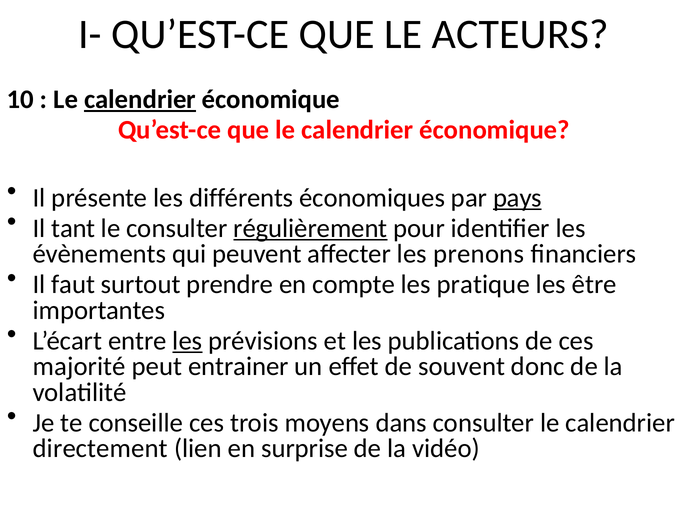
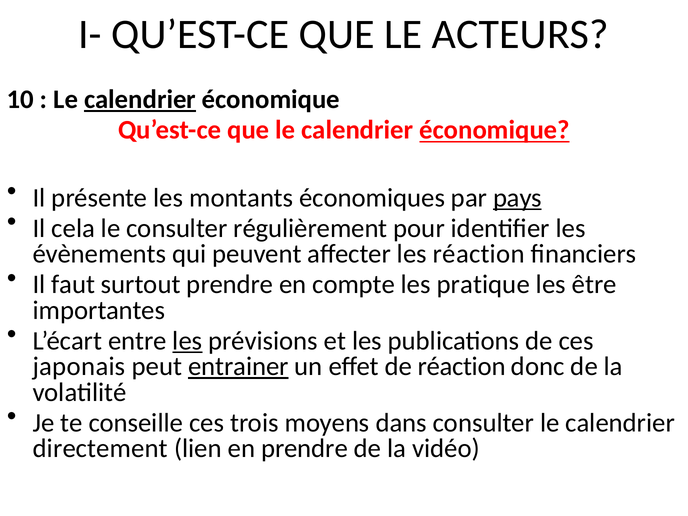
économique underline: none -> present (495, 130)
différents: différents -> montants (241, 198)
tant: tant -> cela (73, 228)
régulièrement underline: present -> none (310, 228)
les prenons: prenons -> réaction (479, 254)
majorité: majorité -> japonais (79, 367)
entrainer underline: none -> present (238, 367)
de souvent: souvent -> réaction (462, 367)
en surprise: surprise -> prendre (305, 449)
